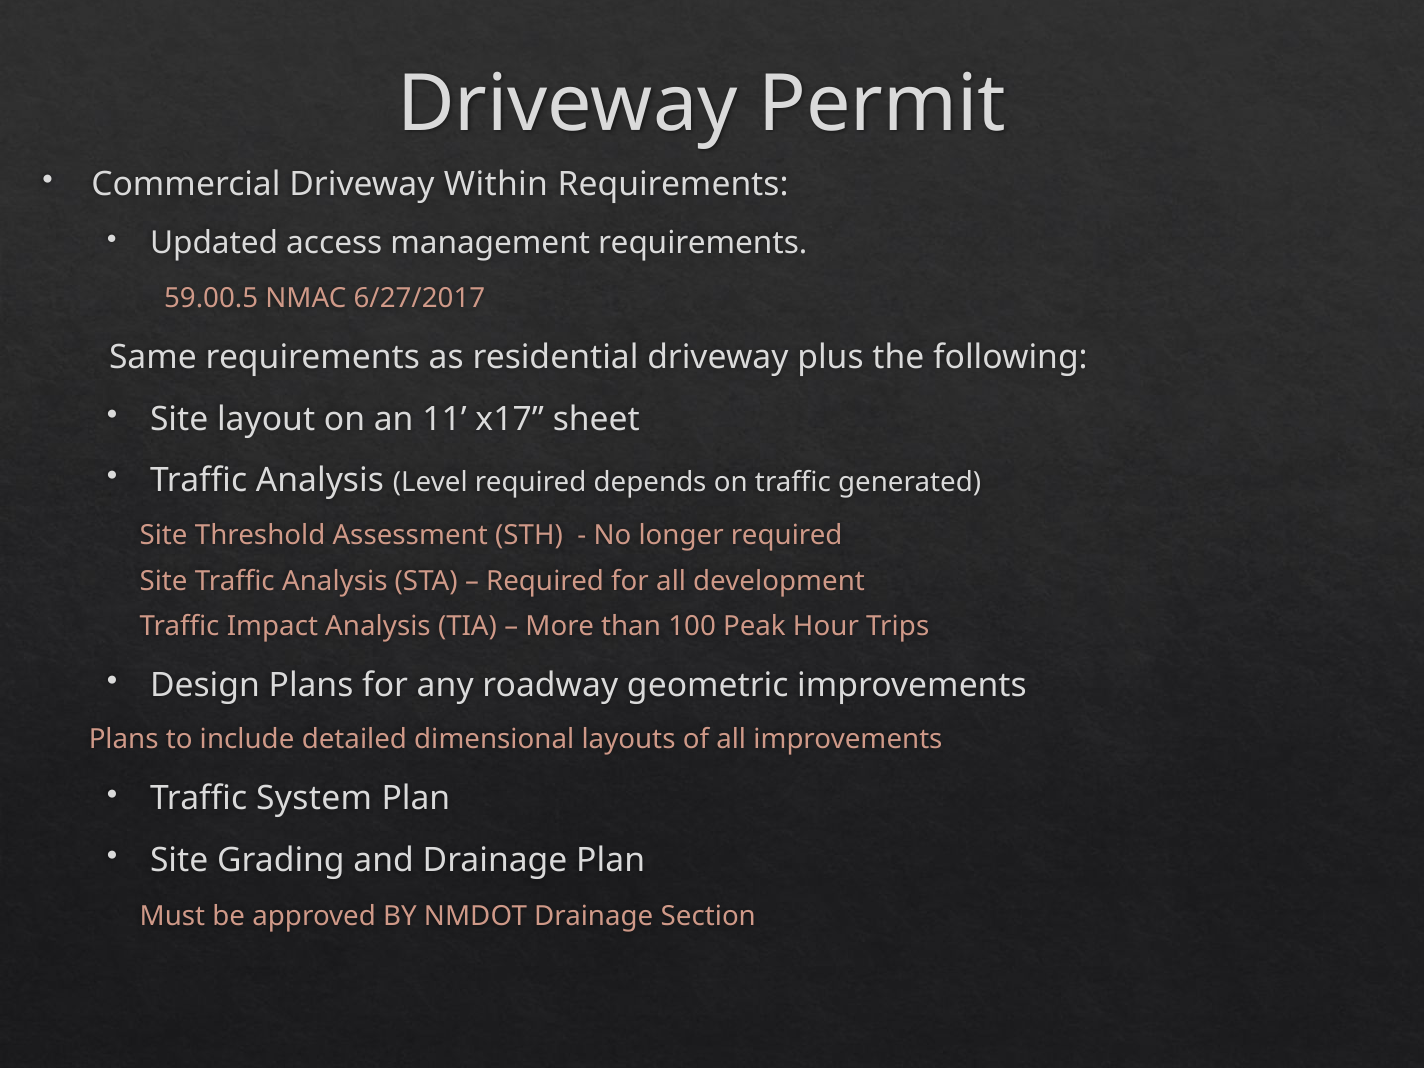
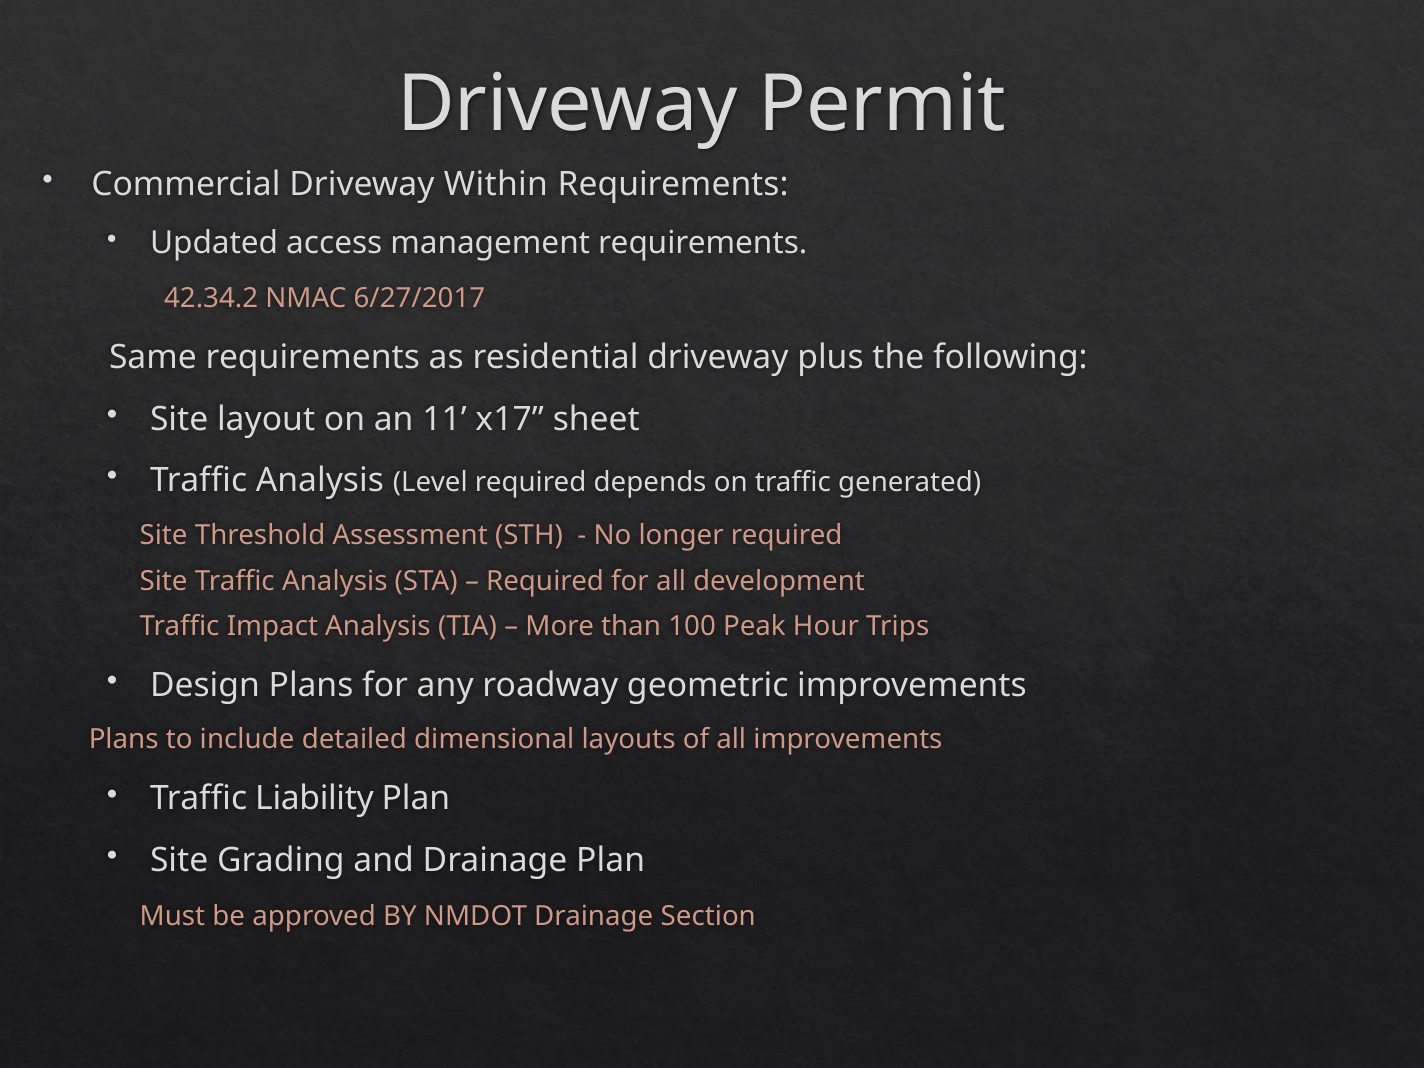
59.00.5: 59.00.5 -> 42.34.2 (211, 299)
System: System -> Liability (314, 799)
